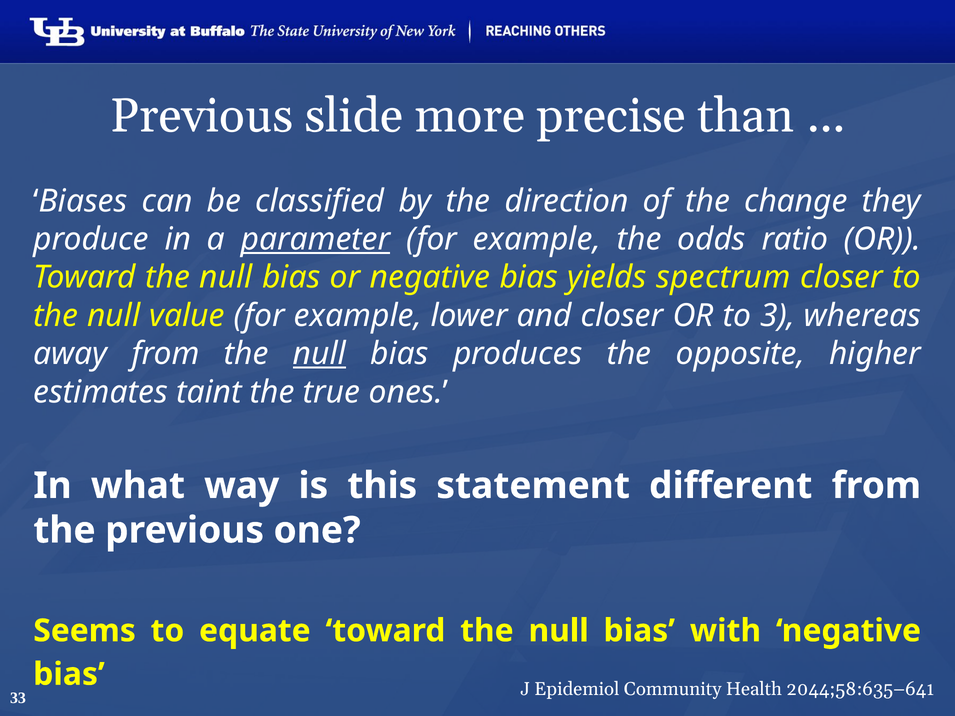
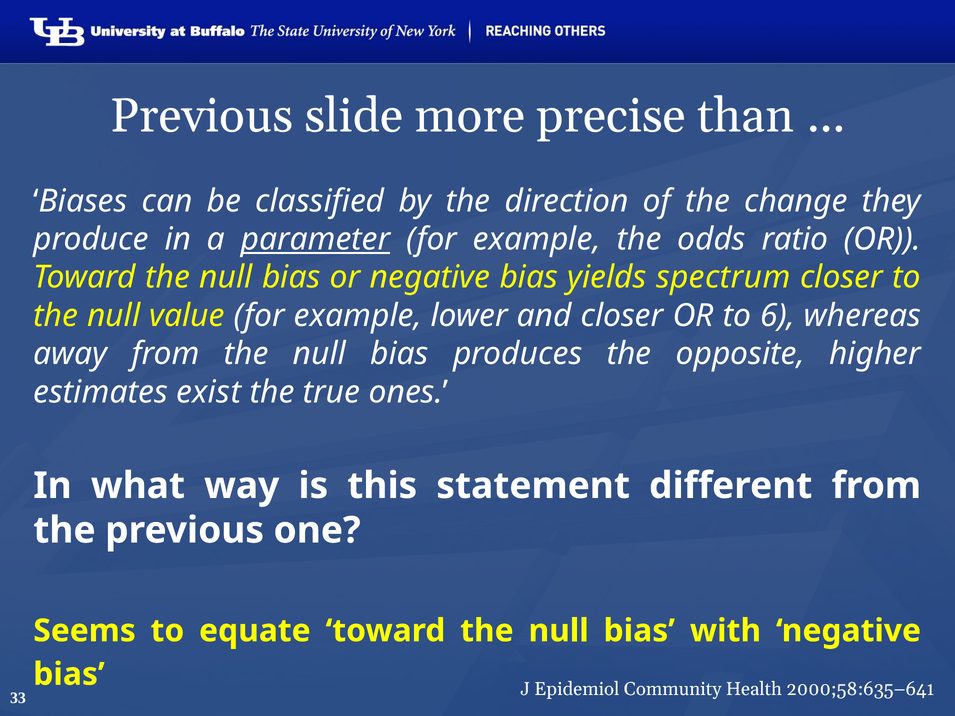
3: 3 -> 6 (778, 316)
null underline: present -> none (319, 354)
taint: taint -> exist (209, 392)
2044;58:635–641: 2044;58:635–641 -> 2000;58:635–641 (860, 689)
